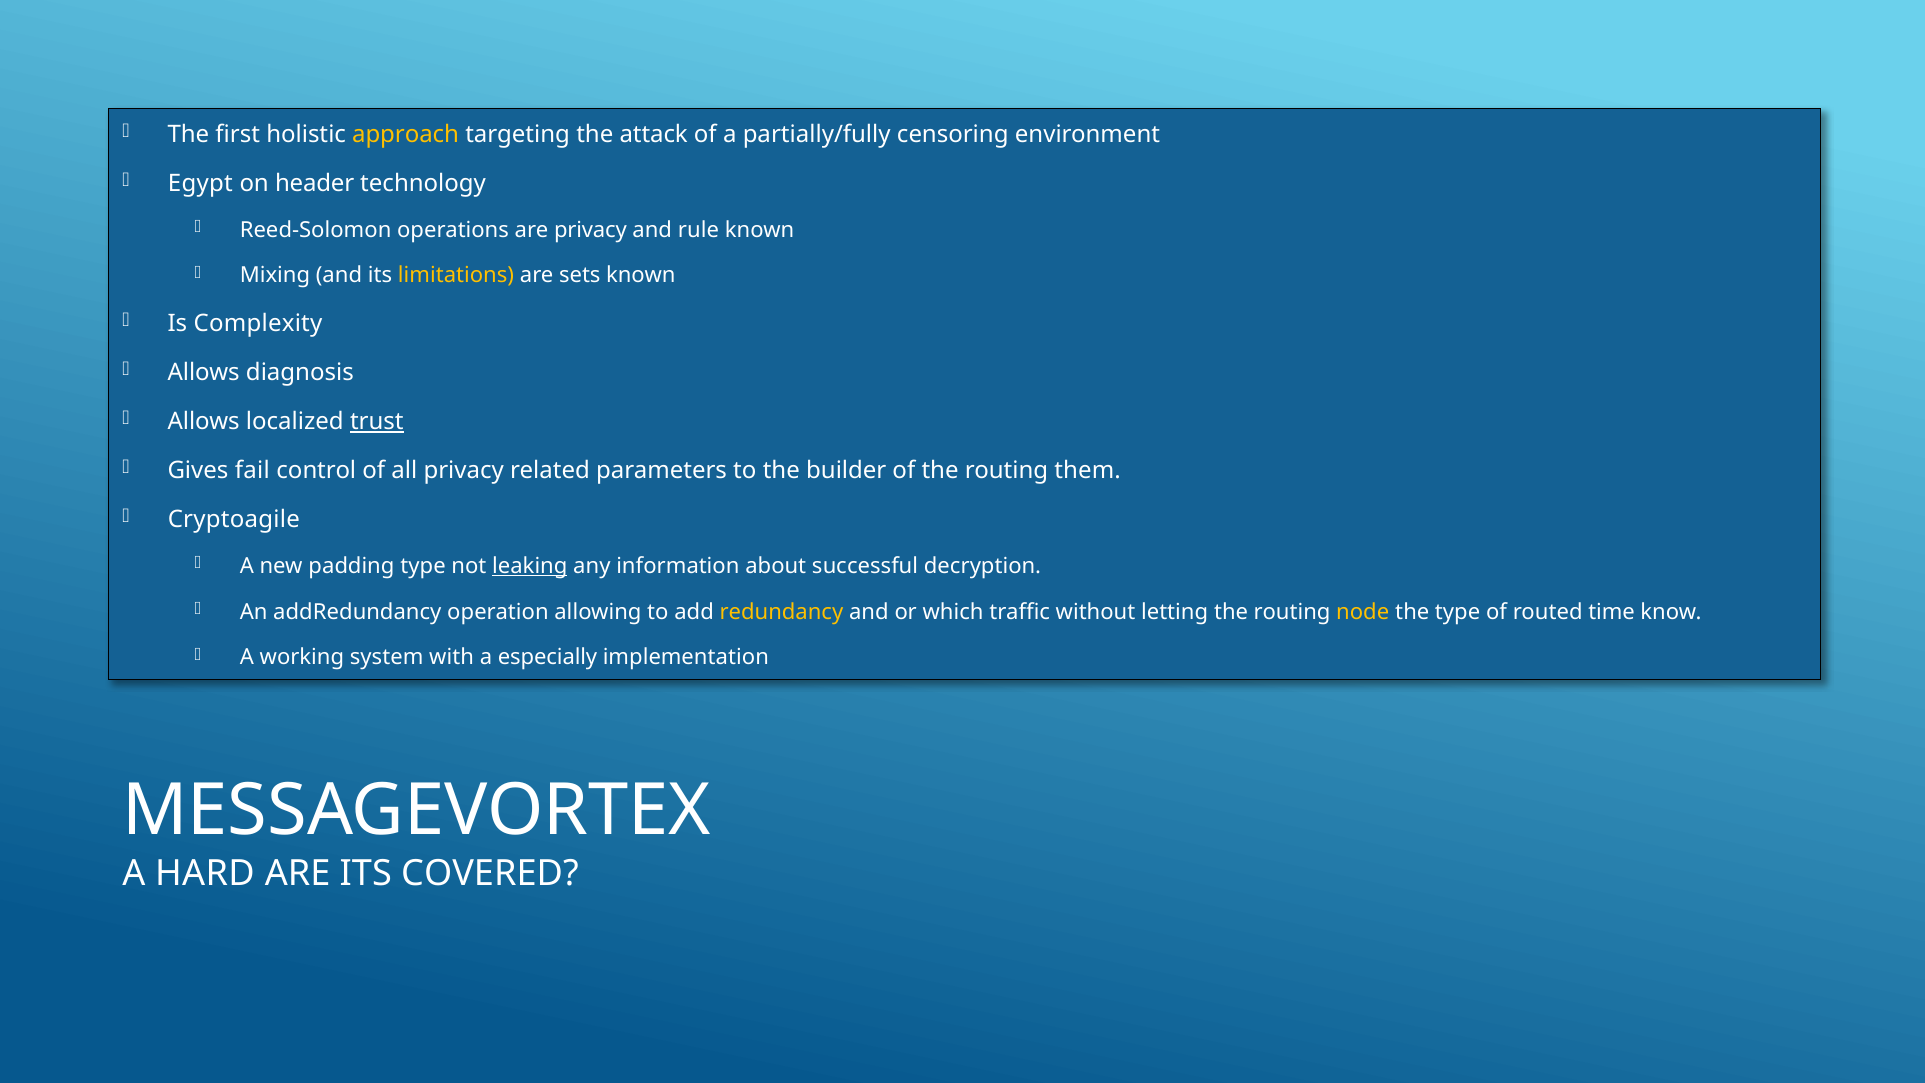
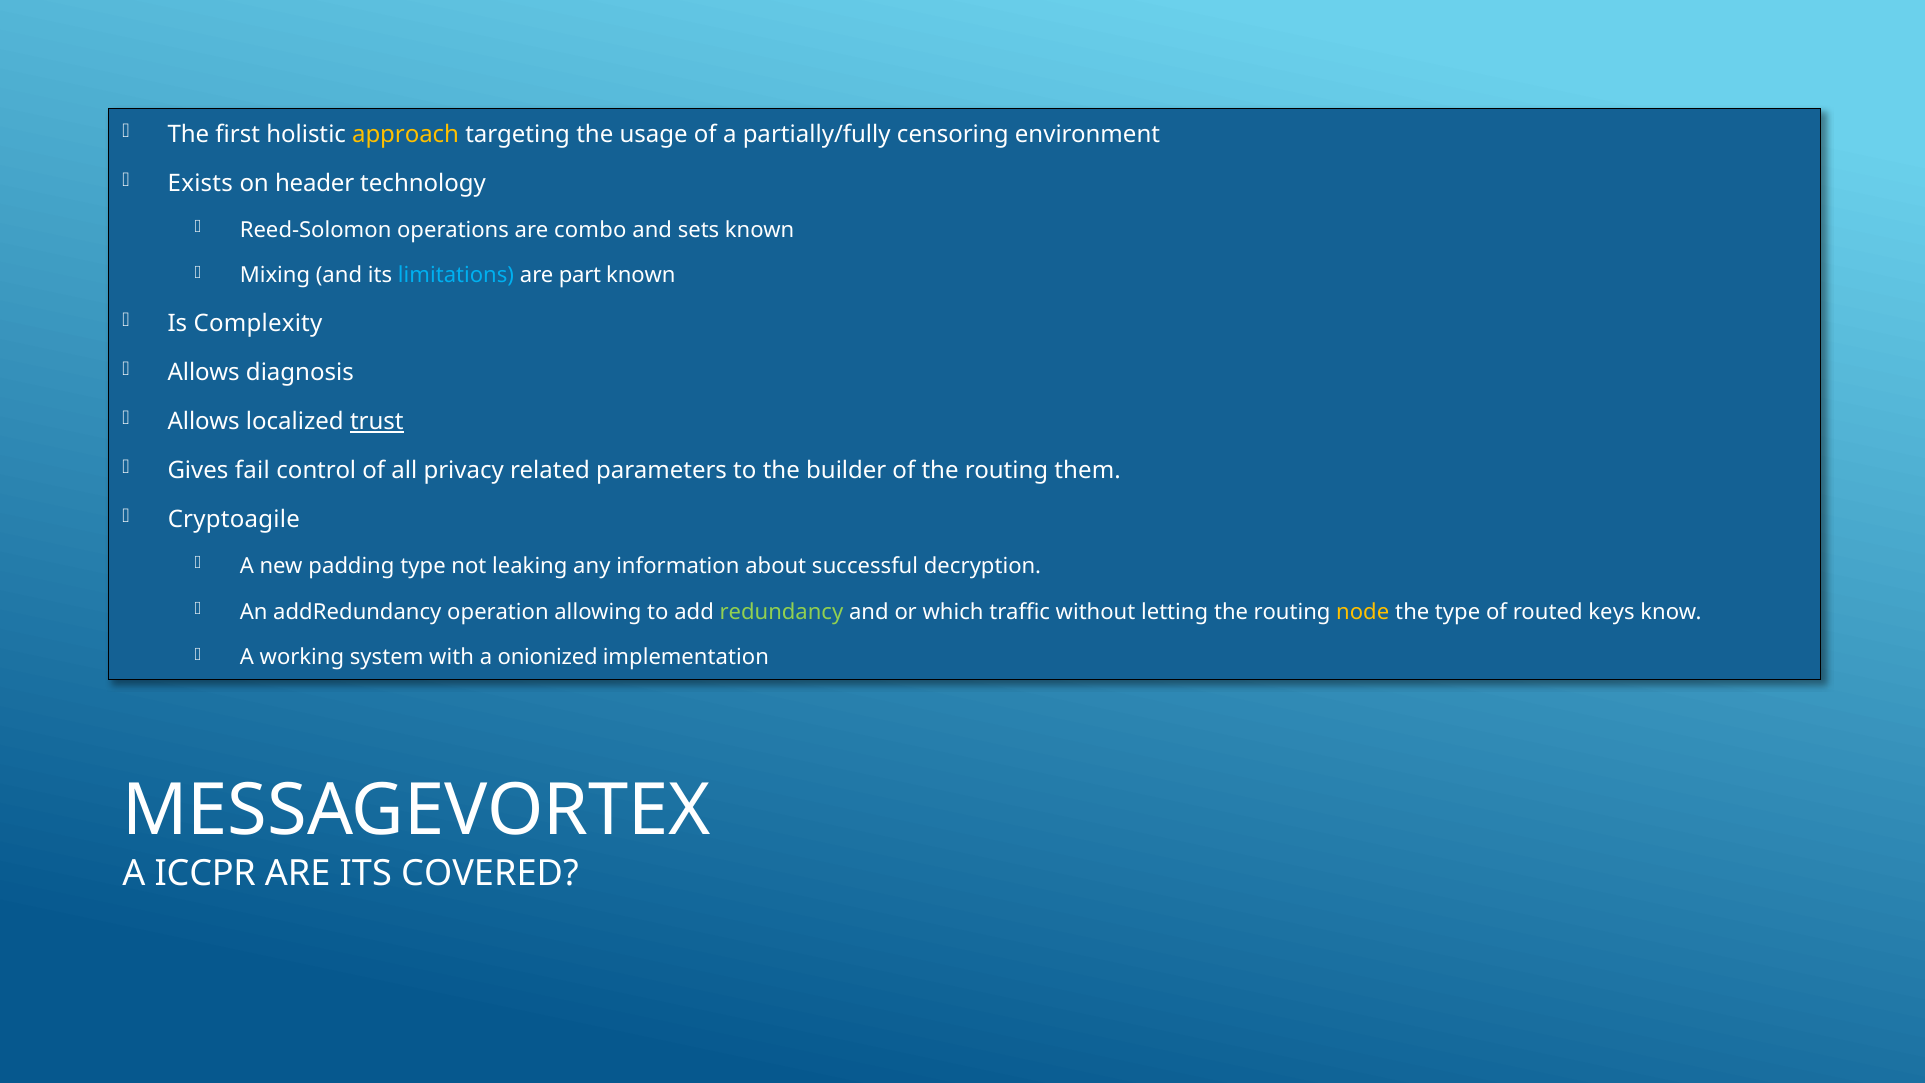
attack: attack -> usage (654, 134)
Egypt: Egypt -> Exists (200, 183)
are privacy: privacy -> combo (590, 230)
rule: rule -> sets (699, 230)
limitations colour: yellow -> light blue (456, 276)
sets: sets -> part (580, 276)
leaking underline: present -> none (530, 566)
redundancy colour: yellow -> light green (781, 612)
time: time -> keys (1611, 612)
especially: especially -> onionized (548, 658)
HARD: HARD -> ICCPR (205, 873)
